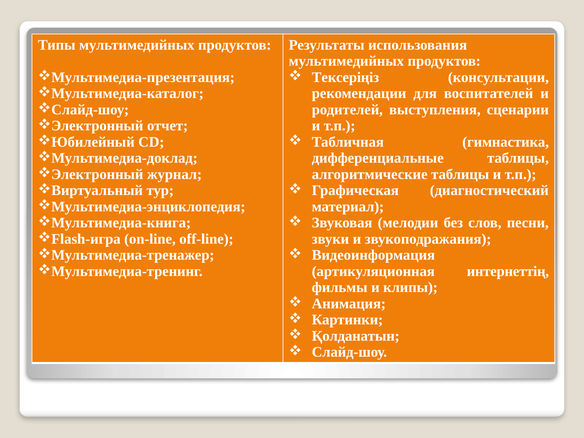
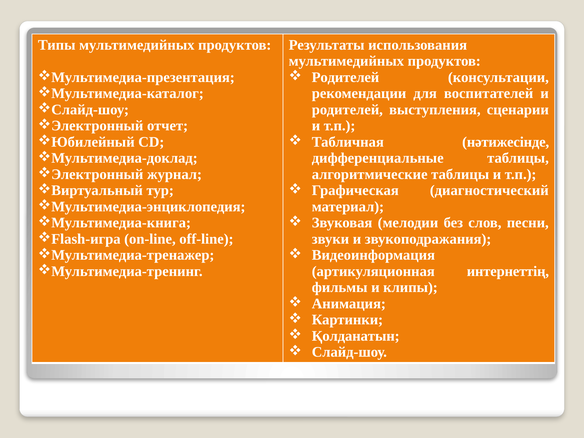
Тексеріңіз: Тексеріңіз -> Родителей (345, 77)
гимнастика: гимнастика -> нәтижесінде (506, 142)
